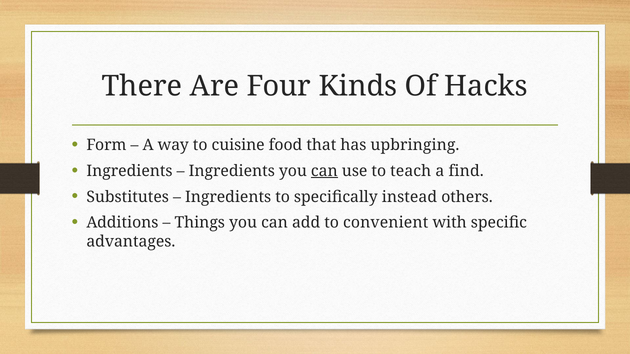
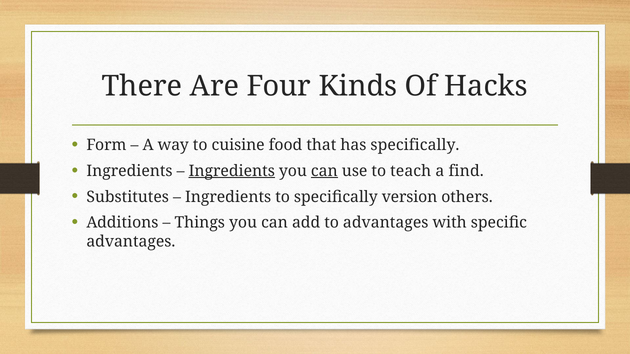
has upbringing: upbringing -> specifically (415, 145)
Ingredients underline: none -> present (232, 171)
instead: instead -> version (410, 197)
to convenient: convenient -> advantages (386, 223)
